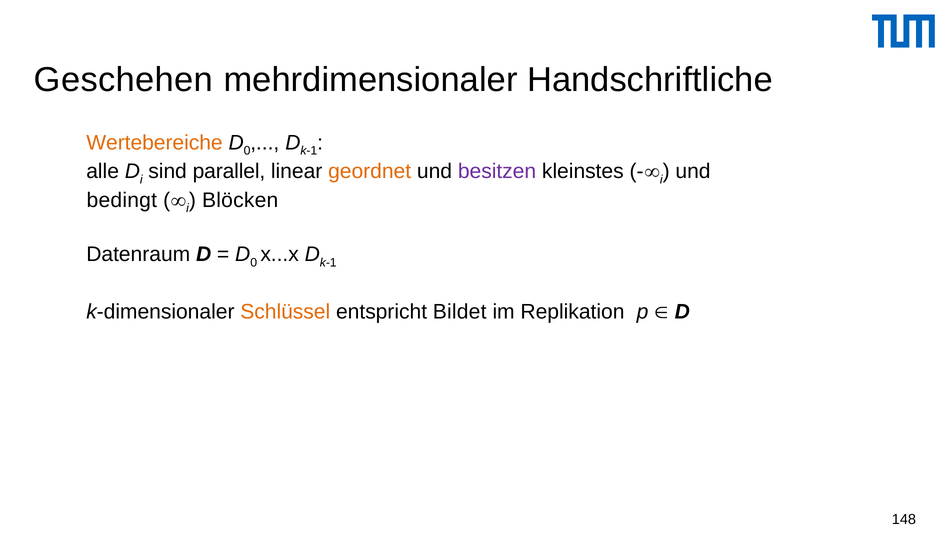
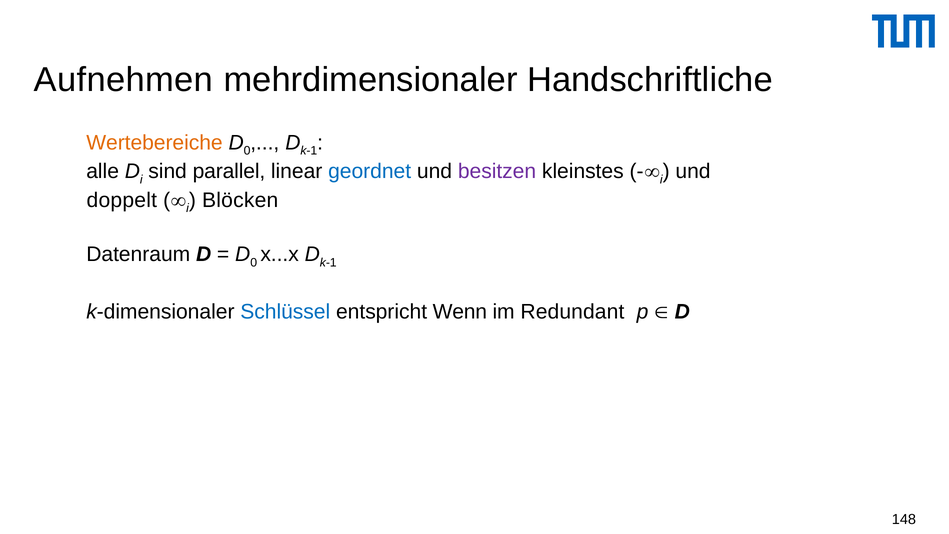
Geschehen: Geschehen -> Aufnehmen (124, 80)
geordnet colour: orange -> blue (370, 171)
bedingt: bedingt -> doppelt (122, 200)
Schlüssel colour: orange -> blue (285, 312)
Bildet: Bildet -> Wenn (460, 312)
Replikation: Replikation -> Redundant (572, 312)
